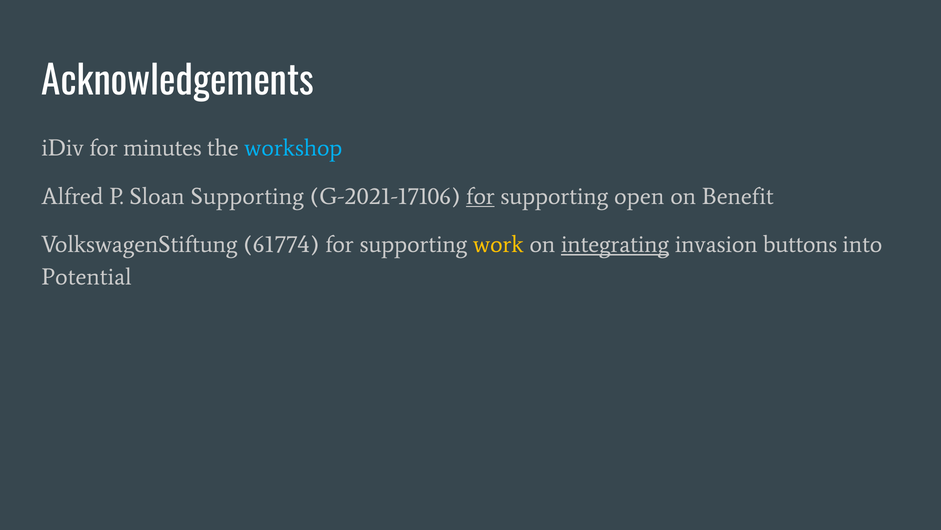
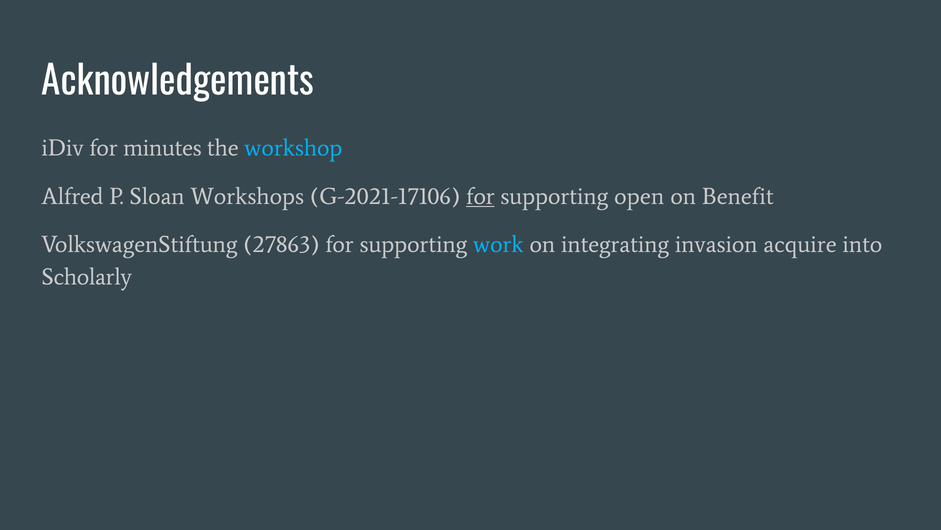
Sloan Supporting: Supporting -> Workshops (247, 196)
61774: 61774 -> 27863 (281, 244)
work colour: yellow -> light blue (498, 244)
integrating underline: present -> none (615, 244)
buttons: buttons -> acquire (800, 244)
Potential: Potential -> Scholarly (87, 277)
